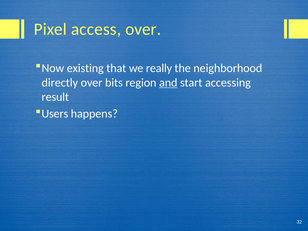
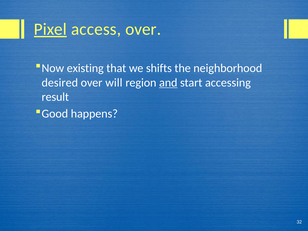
Pixel underline: none -> present (50, 29)
really: really -> shifts (159, 68)
directly: directly -> desired (60, 83)
bits: bits -> will (114, 83)
Users: Users -> Good (55, 114)
